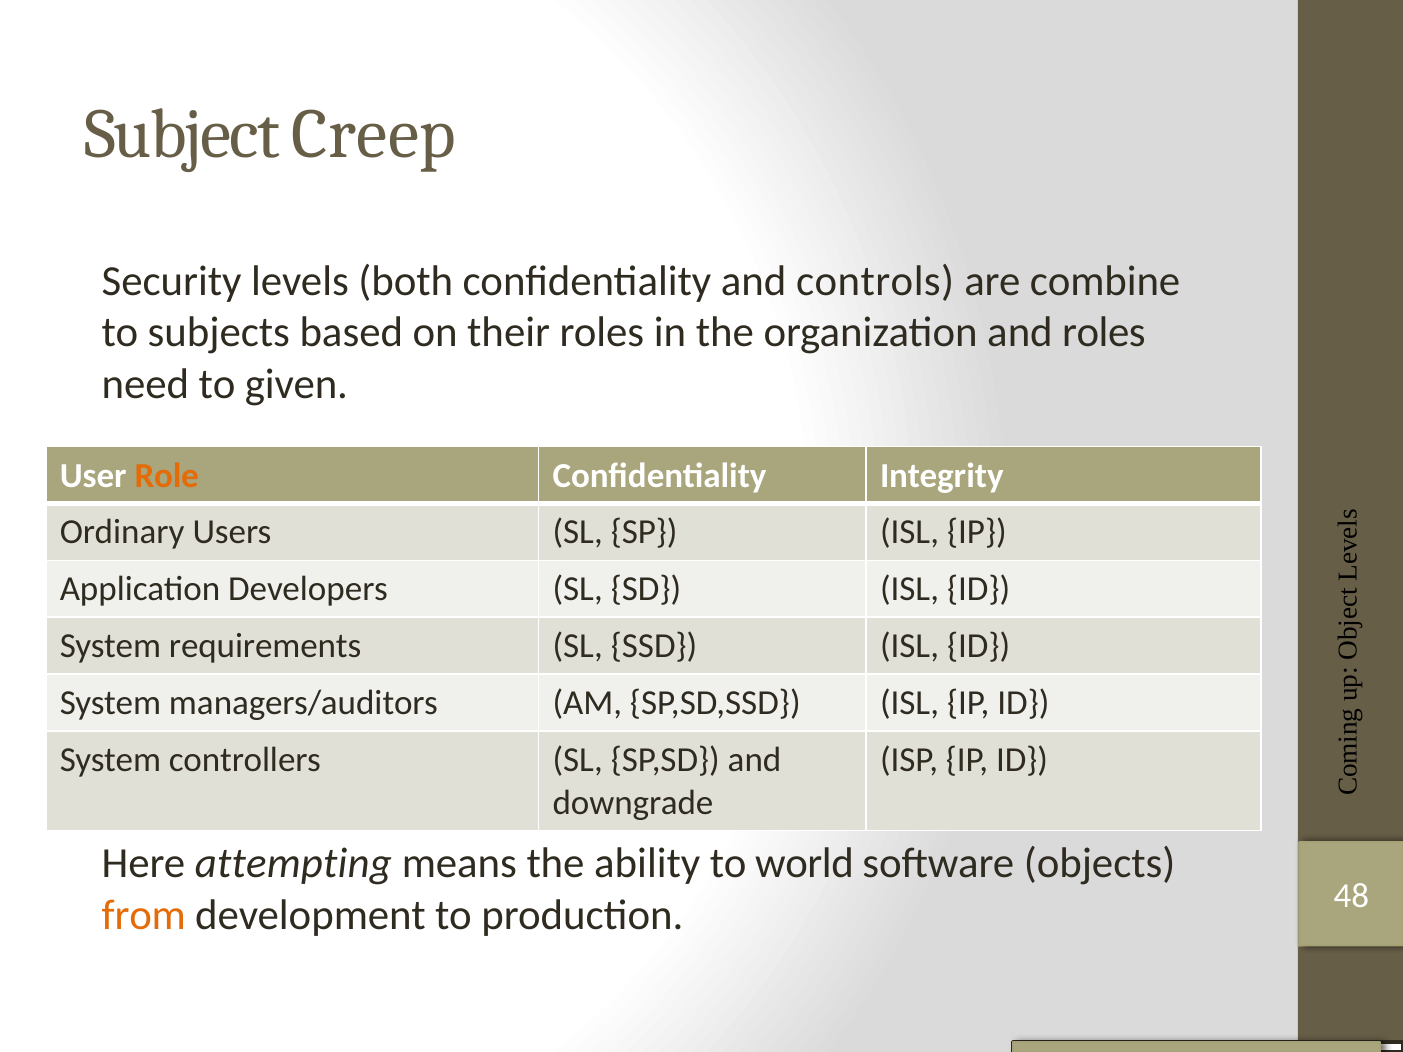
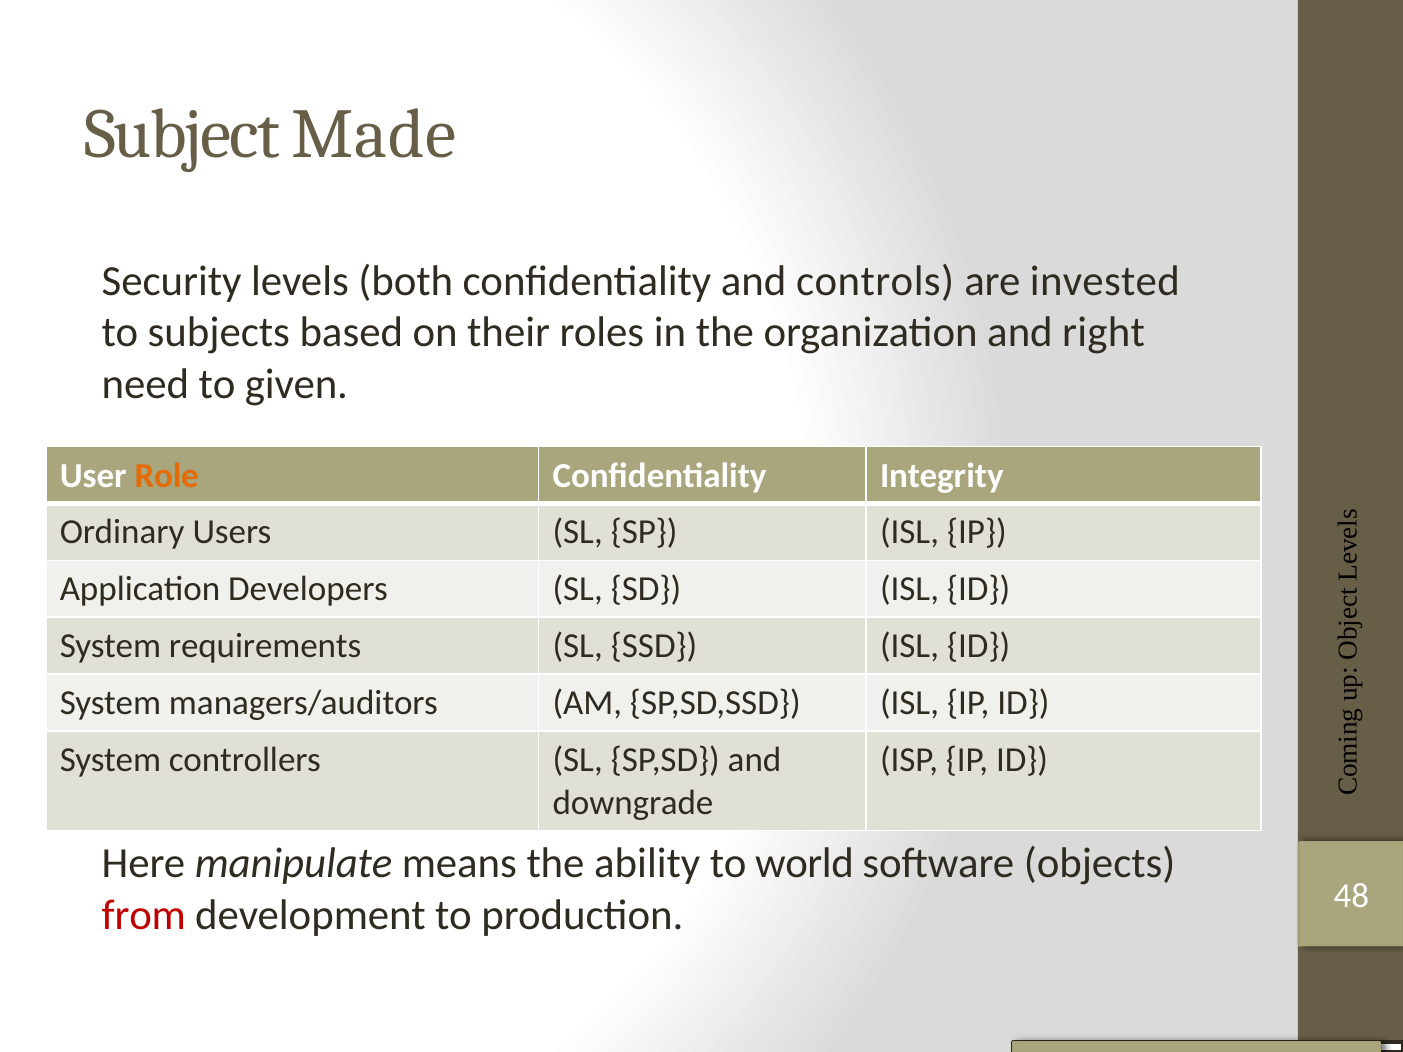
Creep: Creep -> Made (374, 135)
combine: combine -> invested (1105, 281)
and roles: roles -> right (1104, 333)
attempting: attempting -> manipulate (294, 864)
from colour: orange -> red (144, 915)
